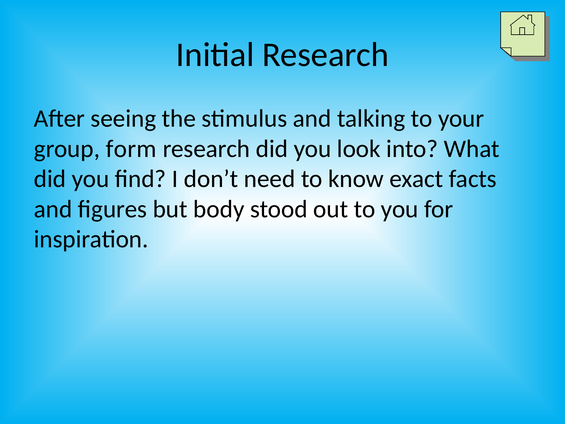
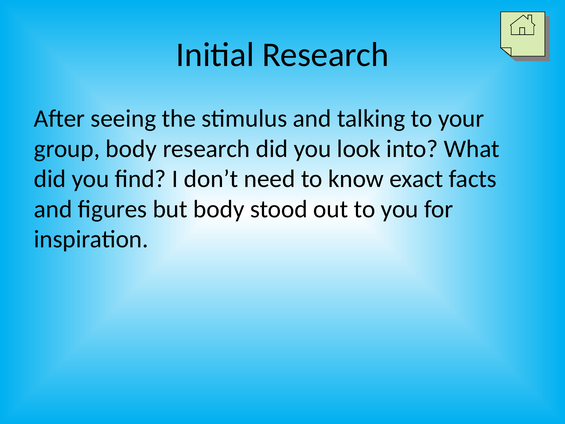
group form: form -> body (131, 149)
